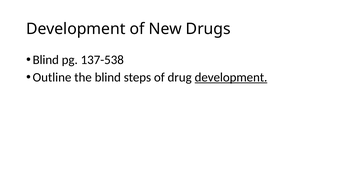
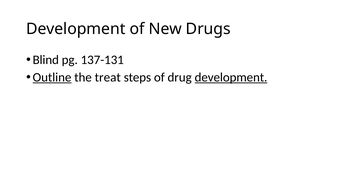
137-538: 137-538 -> 137-131 (102, 60)
Outline underline: none -> present (52, 77)
the blind: blind -> treat (108, 77)
